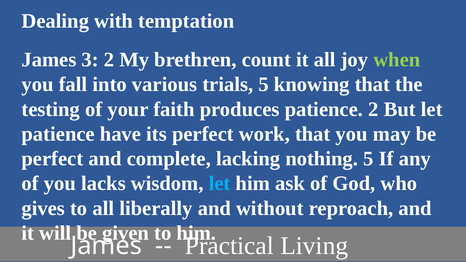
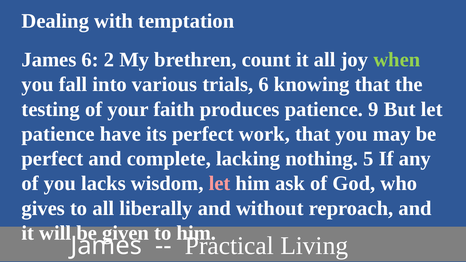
James 3: 3 -> 6 (90, 60)
trials 5: 5 -> 6 (264, 85)
patience 2: 2 -> 9 (373, 109)
let colour: light blue -> pink (220, 184)
